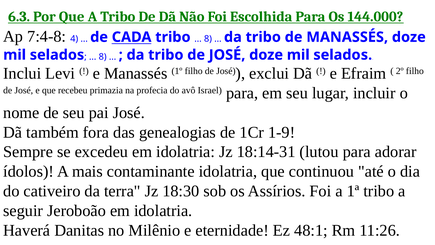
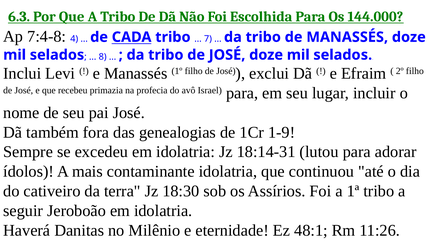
8: 8 -> 7 (208, 39)
